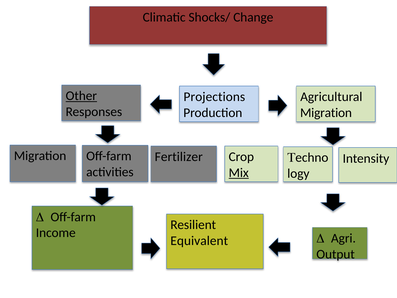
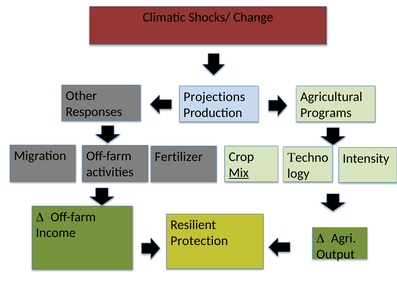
Other underline: present -> none (81, 96)
Migration: Migration -> Programs (326, 113)
Equivalent: Equivalent -> Protection (199, 240)
